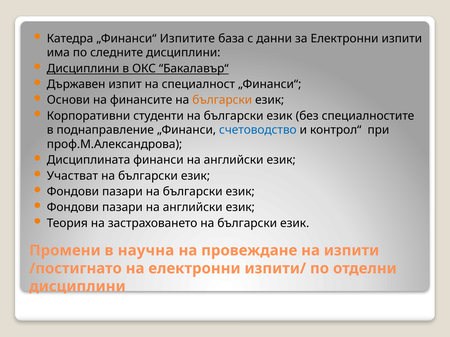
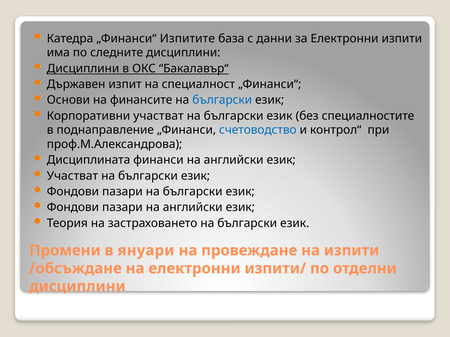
български colour: orange -> blue (222, 100)
Корпоративни студенти: студенти -> участват (158, 116)
научна: научна -> януари (146, 251)
/постигнато: /постигнато -> /обсъждане (75, 269)
